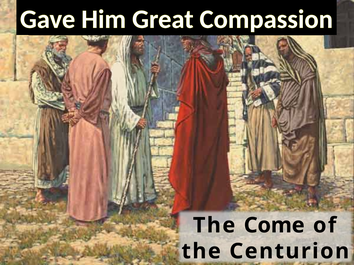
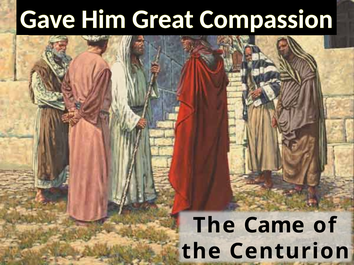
Come: Come -> Came (274, 226)
